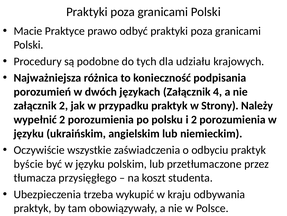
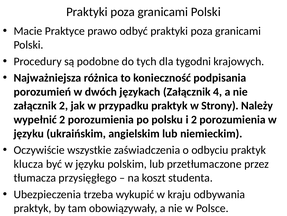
udziału: udziału -> tygodni (193, 61)
byście: byście -> klucza (28, 163)
